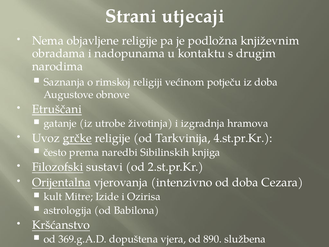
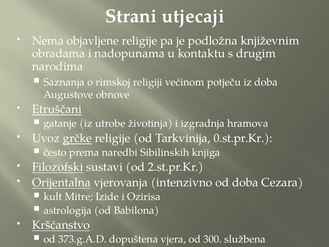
4.st.pr.Kr: 4.st.pr.Kr -> 0.st.pr.Kr (243, 138)
369.g.A.D: 369.g.A.D -> 373.g.A.D (82, 239)
890: 890 -> 300 (213, 239)
